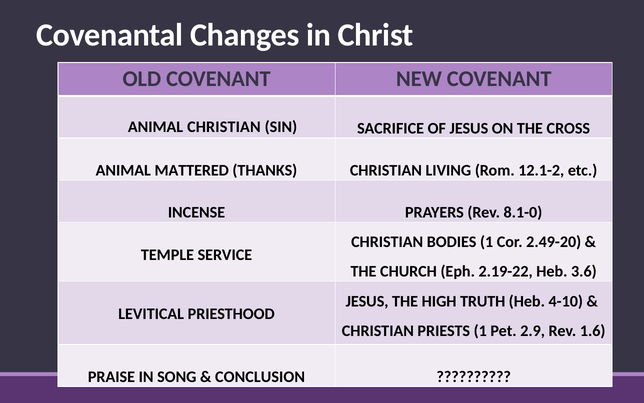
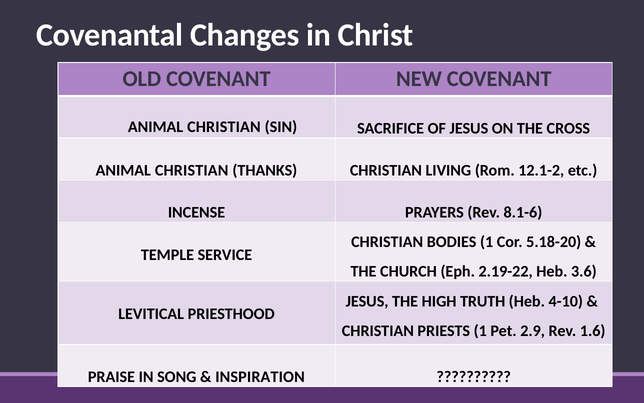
MATTERED: MATTERED -> CHRISTIAN (192, 170)
8.1-0: 8.1-0 -> 8.1-6 (523, 212)
2.49-20: 2.49-20 -> 5.18-20 (554, 242)
CONCLUSION: CONCLUSION -> INSPIRATION (260, 376)
